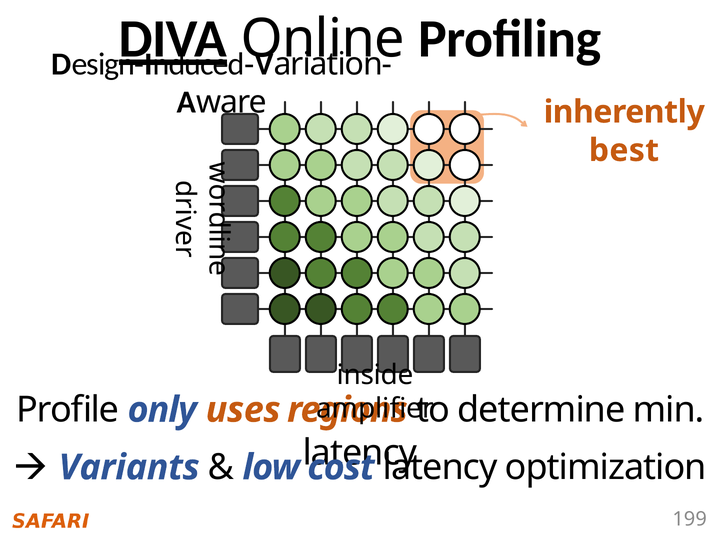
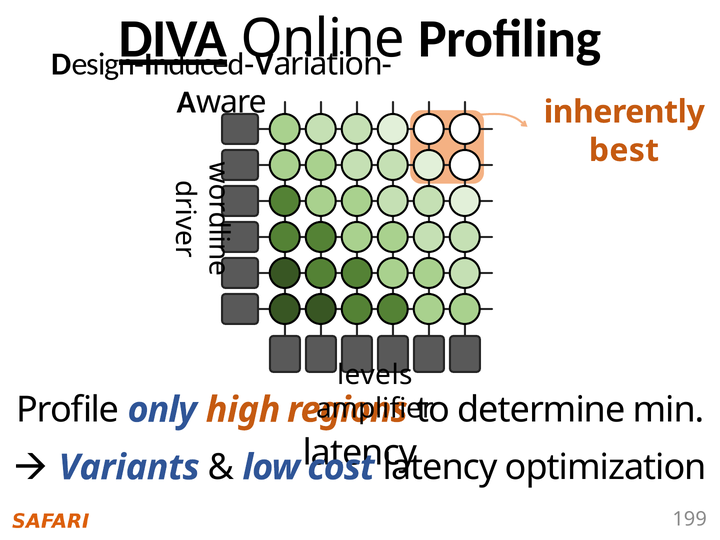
inside: inside -> levels (375, 375)
uses: uses -> high (243, 410)
